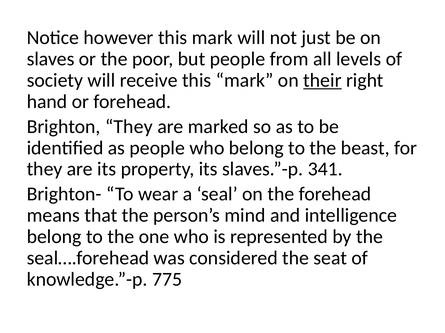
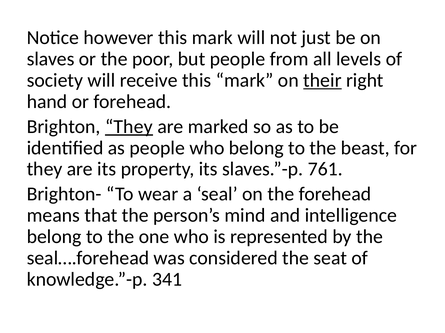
They underline: none -> present (129, 127)
341: 341 -> 761 (325, 170)
775: 775 -> 341 (167, 280)
